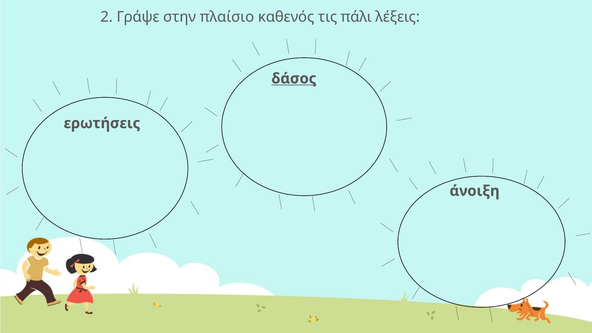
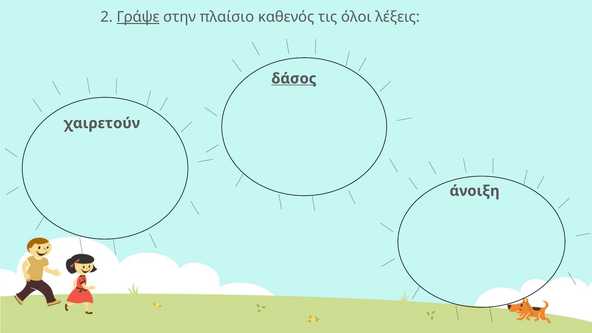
Γράψε underline: none -> present (138, 17)
πάλι: πάλι -> όλοι (356, 17)
ερωτήσεις: ερωτήσεις -> χαιρετούν (102, 123)
